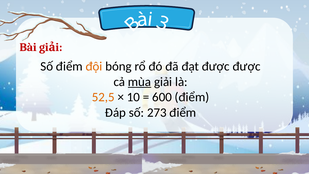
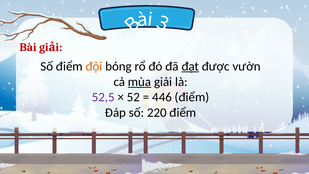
đạt underline: none -> present (190, 66)
được được: được -> vườn (247, 66)
52,5 colour: orange -> purple (103, 97)
10: 10 -> 52 (133, 97)
600: 600 -> 446 (162, 97)
273: 273 -> 220 (157, 113)
